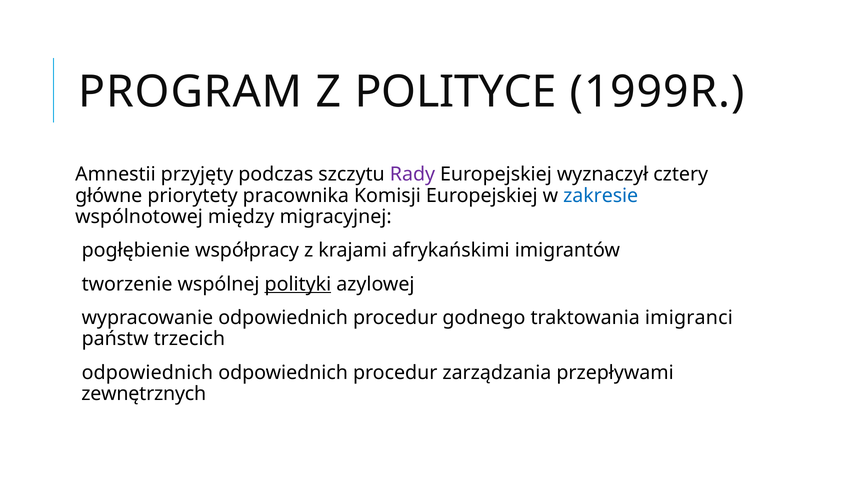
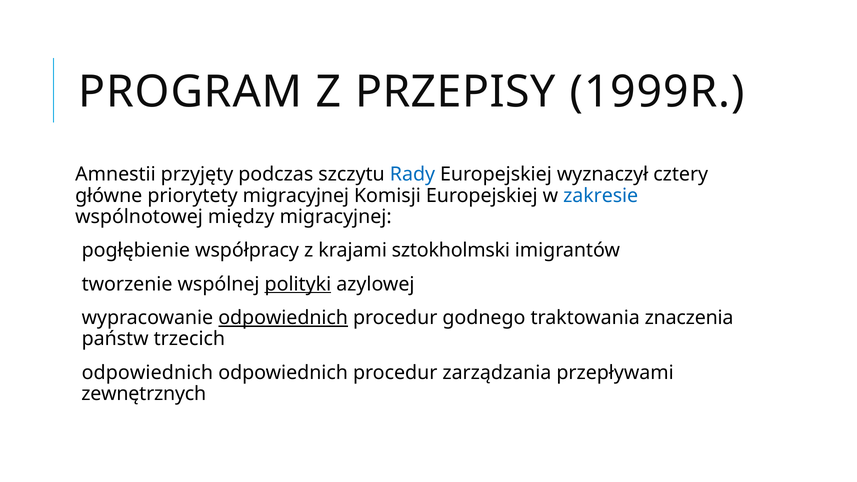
POLITYCE: POLITYCE -> PRZEPISY (455, 92)
Rady colour: purple -> blue (412, 174)
priorytety pracownika: pracownika -> migracyjnej (296, 196)
afrykańskimi: afrykańskimi -> sztokholmski (451, 250)
odpowiednich underline: none -> present (283, 318)
imigranci: imigranci -> znaczenia (689, 318)
